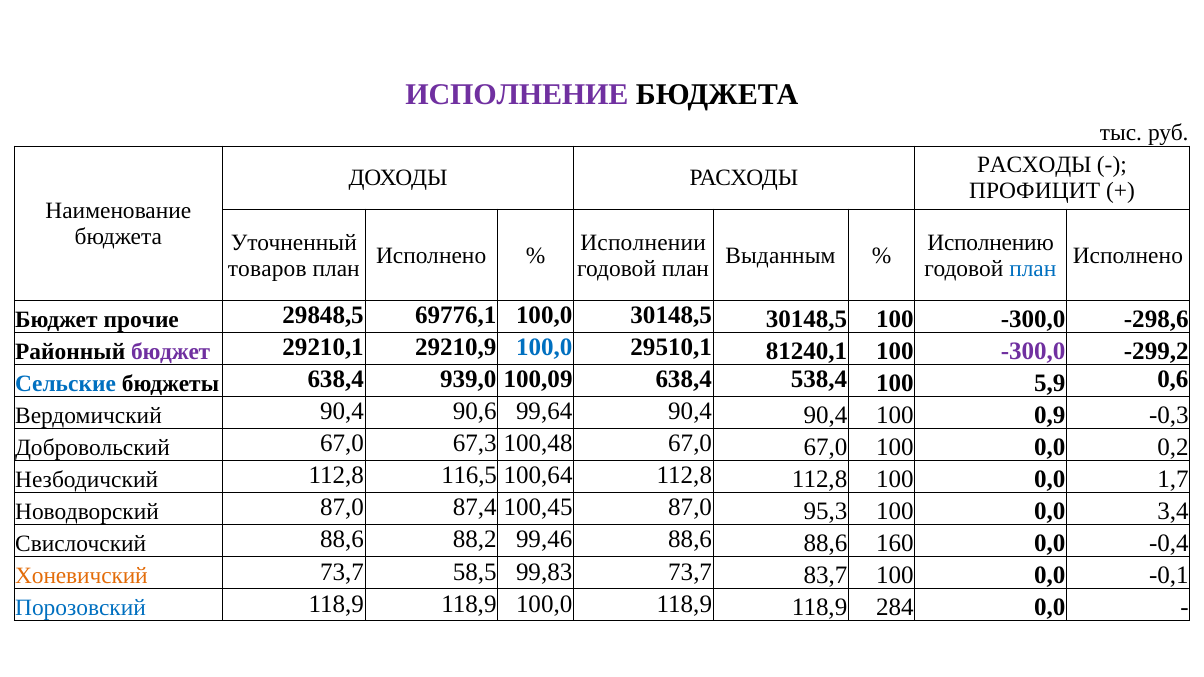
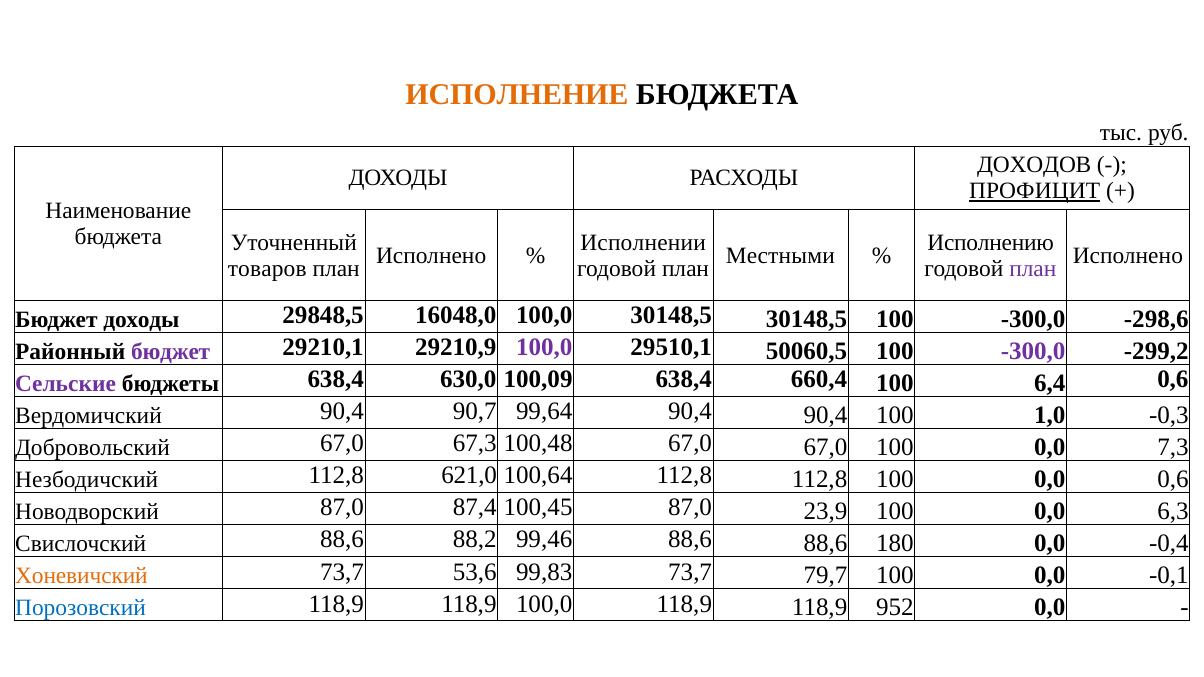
ИСПОЛНЕНИЕ colour: purple -> orange (517, 94)
РАСХОДЫ: РАСХОДЫ -> ДОХОДОВ (1034, 165)
ПРОФИЦИТ underline: none -> present (1035, 191)
Выданным: Выданным -> Местными (780, 255)
план colour: blue -> purple (1033, 268)
Бюджет прочие: прочие -> доходы (141, 320)
69776,1: 69776,1 -> 16048,0 (456, 316)
100,0 colour: blue -> purple (544, 348)
81240,1: 81240,1 -> 50060,5 (807, 351)
Сельские colour: blue -> purple (66, 384)
939,0: 939,0 -> 630,0 (468, 380)
538,4: 538,4 -> 660,4 (819, 380)
5,9: 5,9 -> 6,4 (1050, 383)
90,6: 90,6 -> 90,7 (475, 412)
0,9: 0,9 -> 1,0 (1050, 415)
0,2: 0,2 -> 7,3 (1173, 447)
116,5: 116,5 -> 621,0 (469, 476)
0,0 1,7: 1,7 -> 0,6 (1173, 479)
95,3: 95,3 -> 23,9 (826, 511)
3,4: 3,4 -> 6,3 (1173, 511)
160: 160 -> 180 (895, 543)
58,5: 58,5 -> 53,6 (475, 572)
83,7: 83,7 -> 79,7 (826, 575)
284: 284 -> 952 (895, 607)
